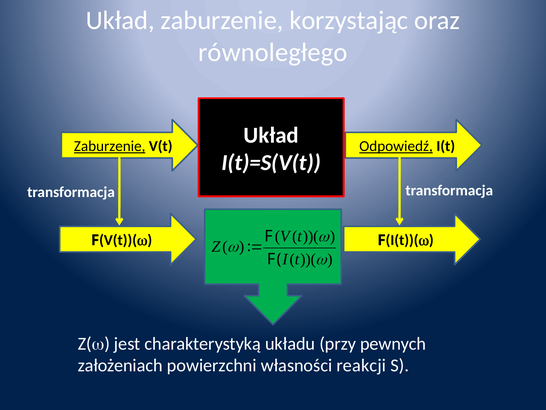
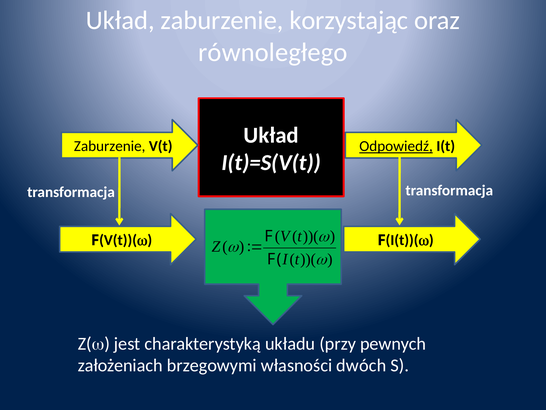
Zaburzenie underline: present -> none (110, 146)
powierzchni: powierzchni -> brzegowymi (212, 365)
reakcji: reakcji -> dwóch (361, 365)
